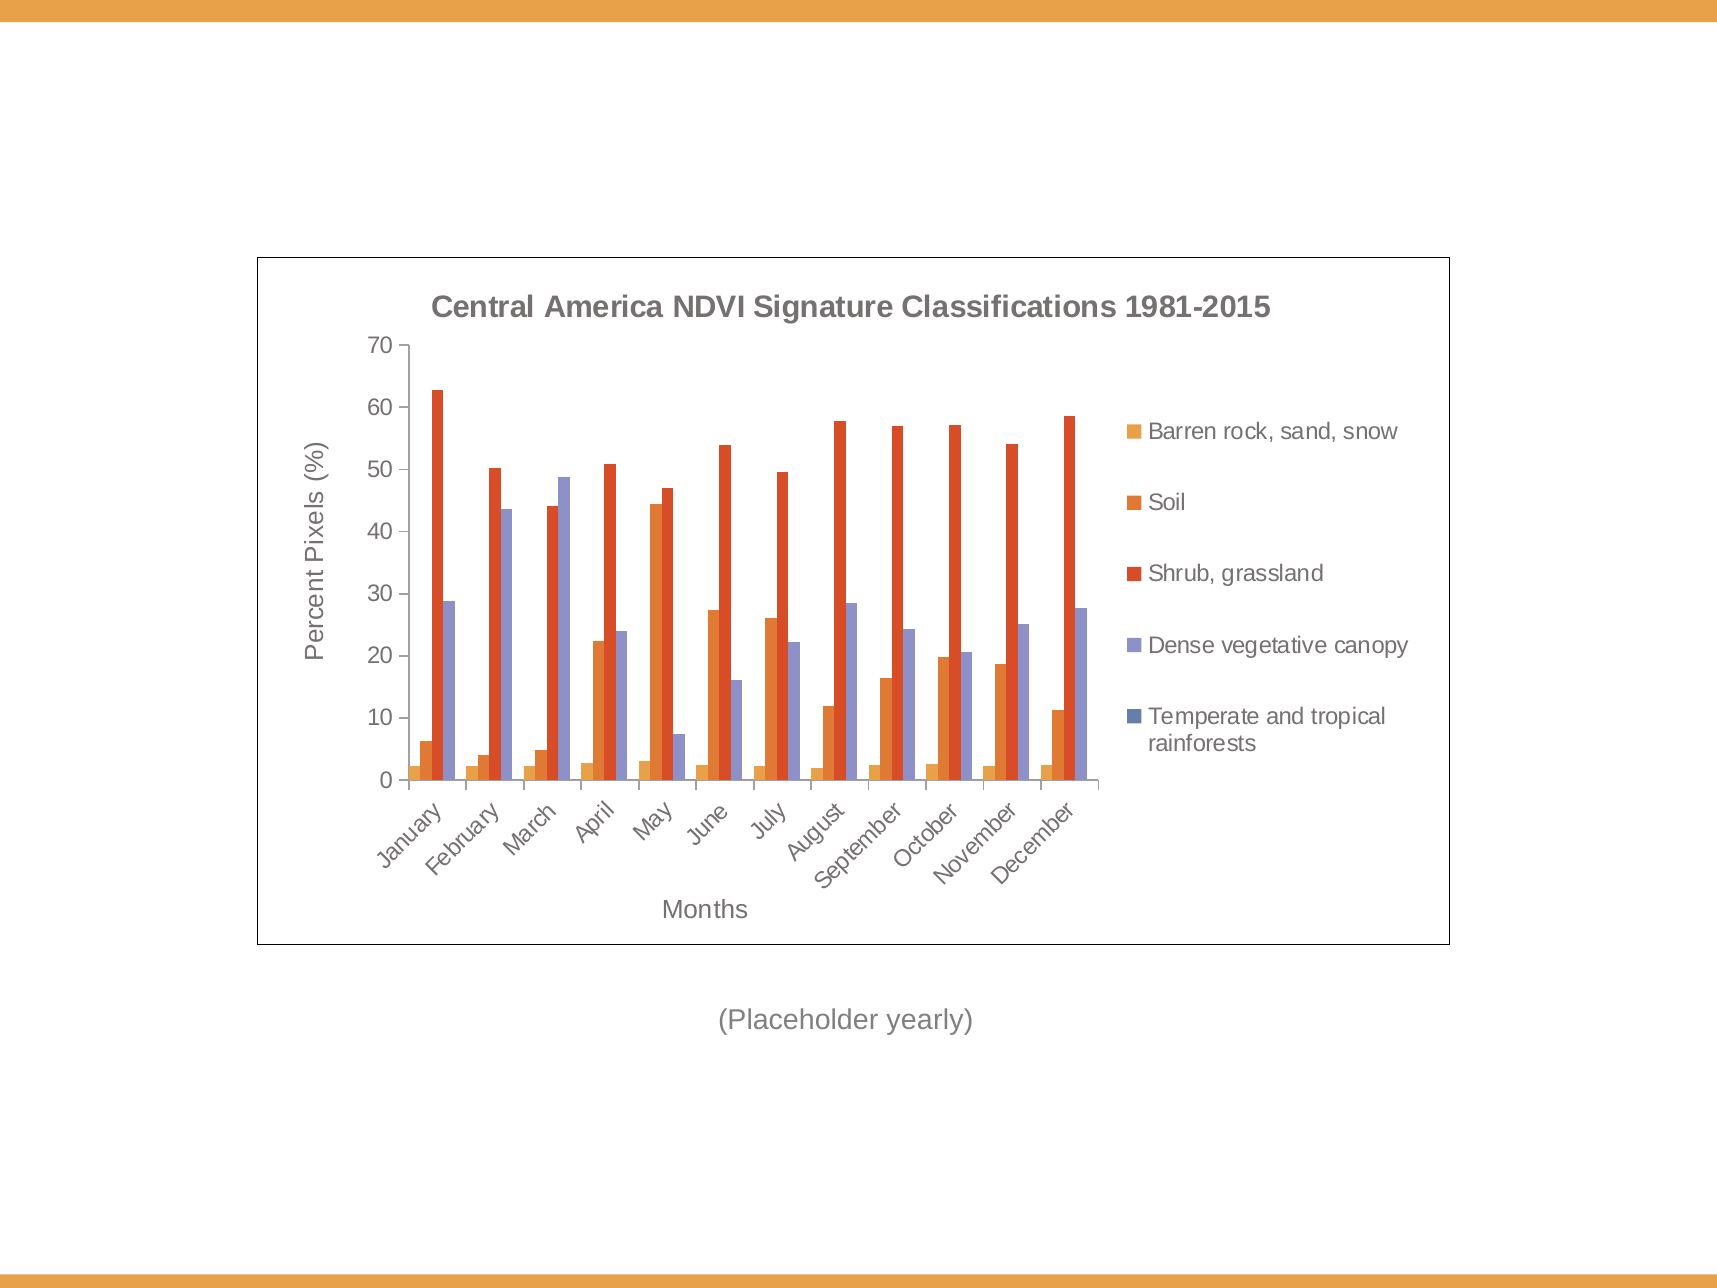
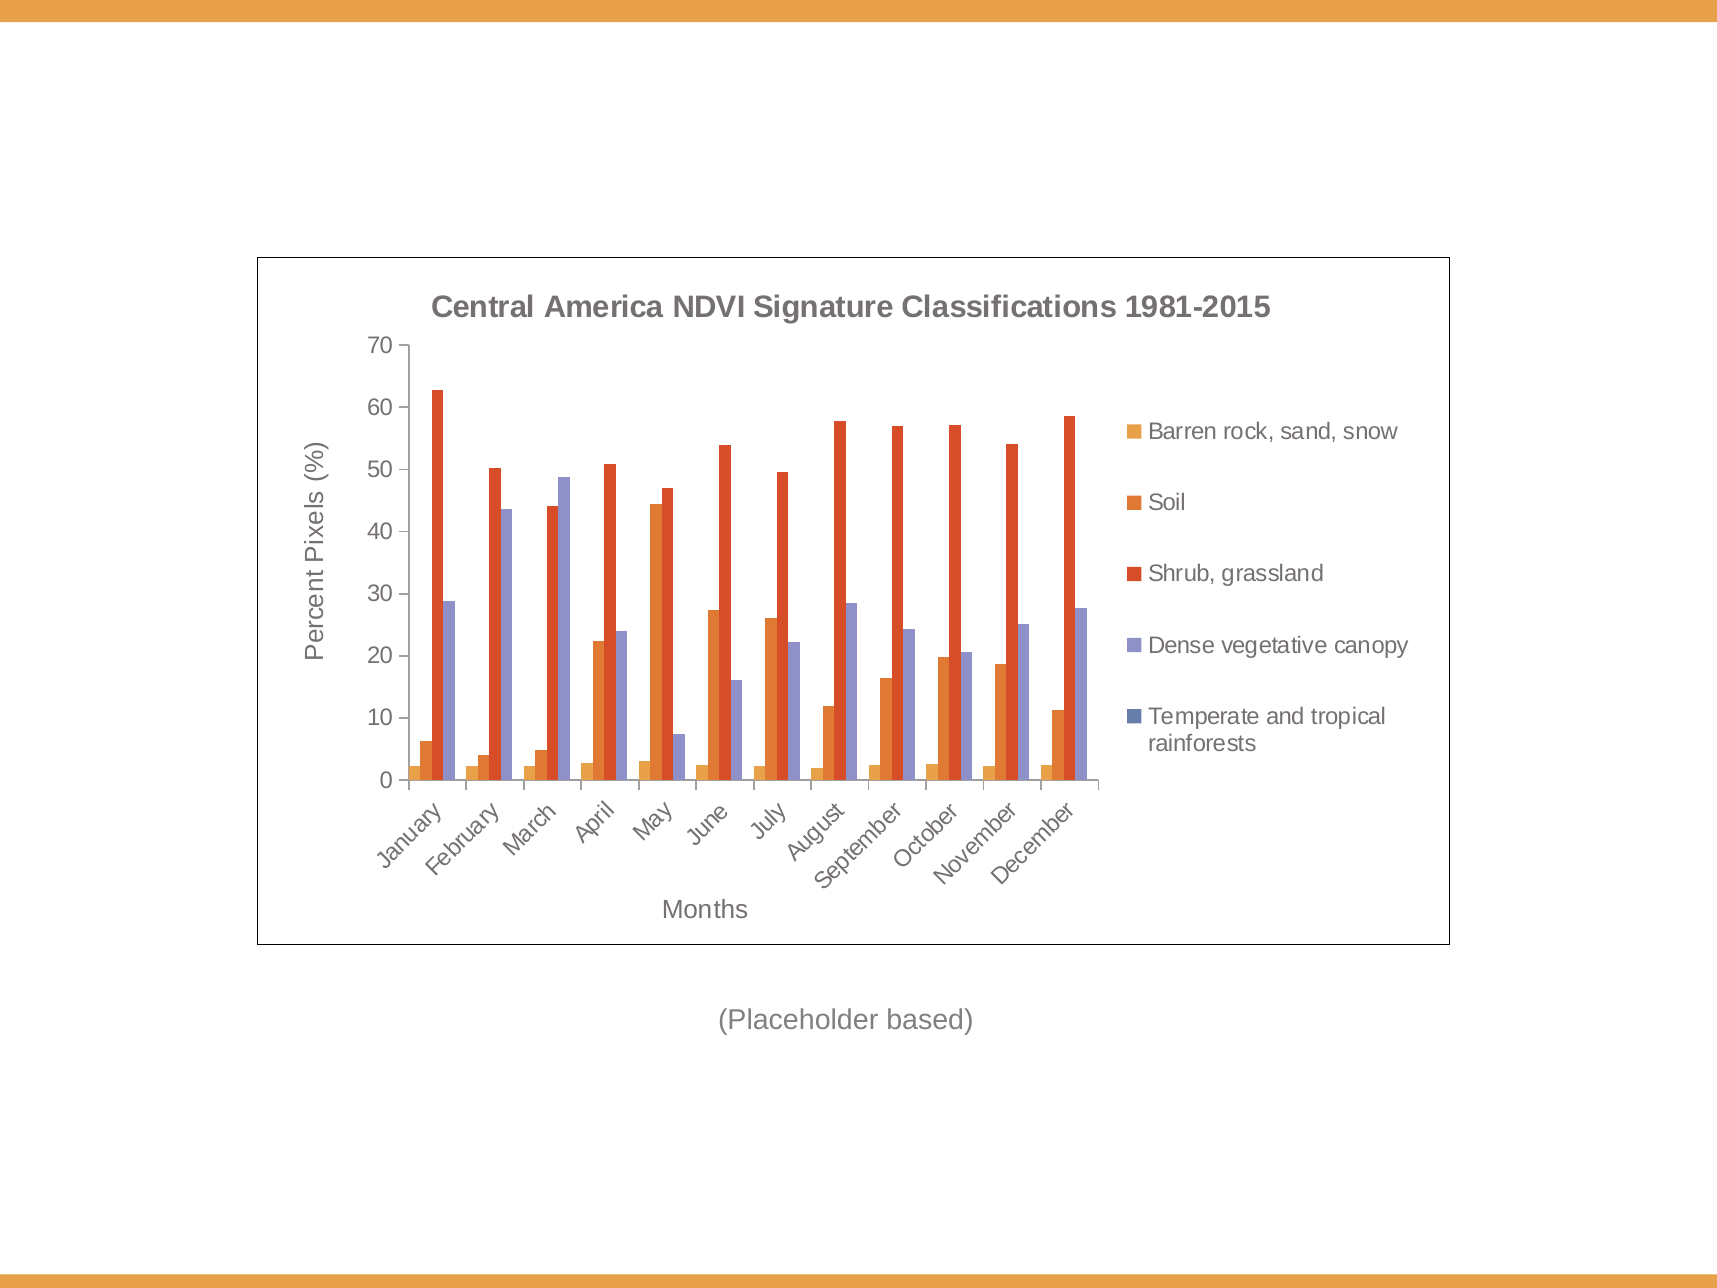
yearly: yearly -> based (930, 1020)
